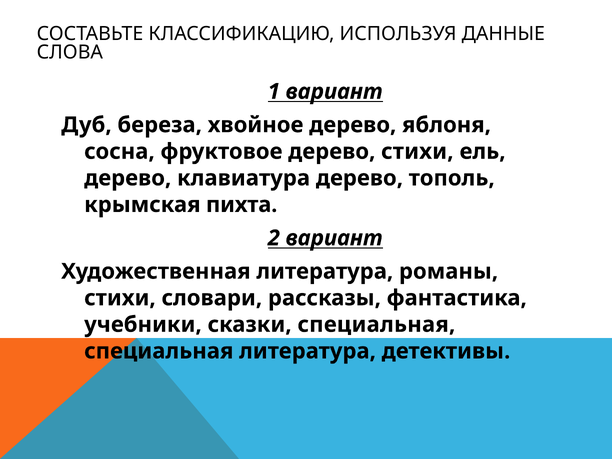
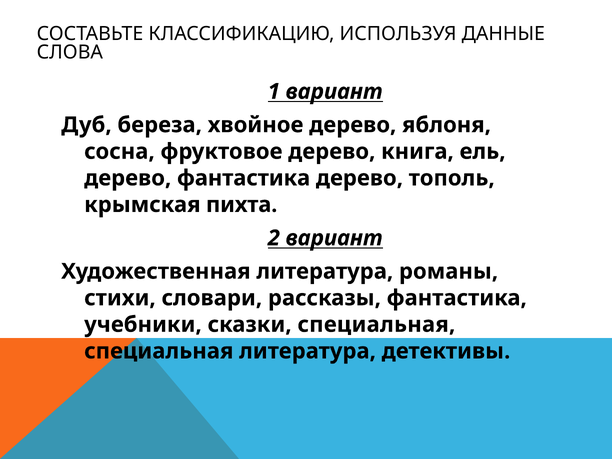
дерево стихи: стихи -> книга (417, 152)
дерево клавиатура: клавиатура -> фантастика (244, 178)
